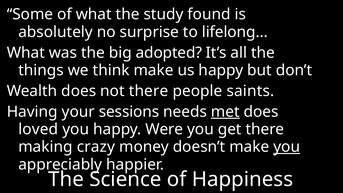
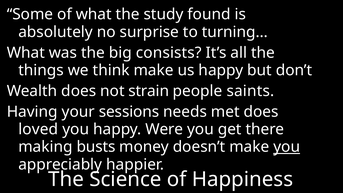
lifelong…: lifelong… -> turning… (235, 32)
adopted: adopted -> consists (169, 53)
not there: there -> strain (149, 91)
met underline: present -> none (225, 112)
crazy: crazy -> busts (96, 147)
